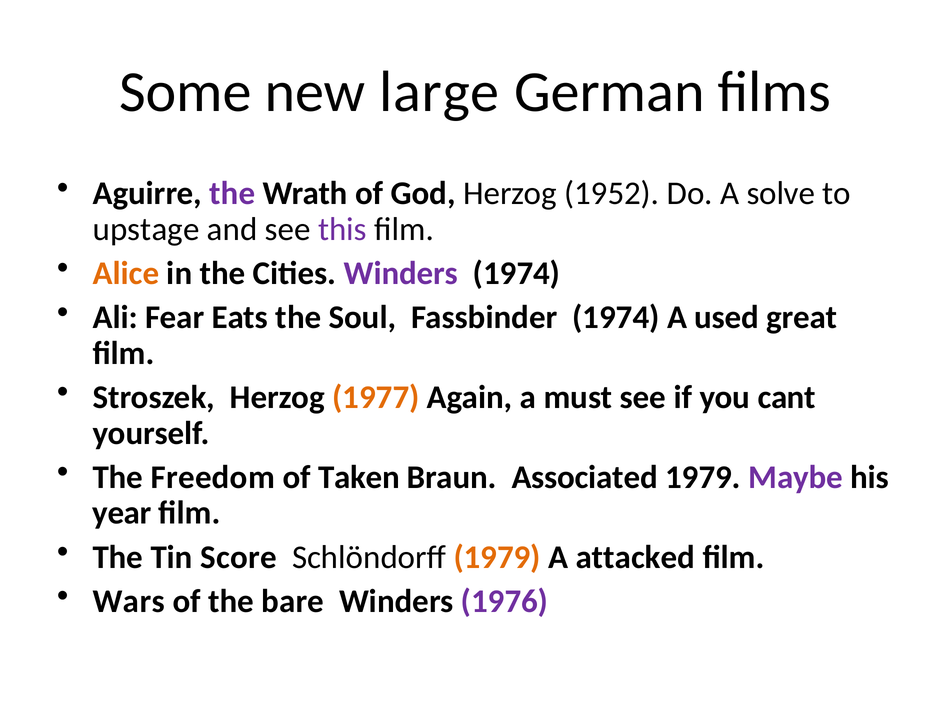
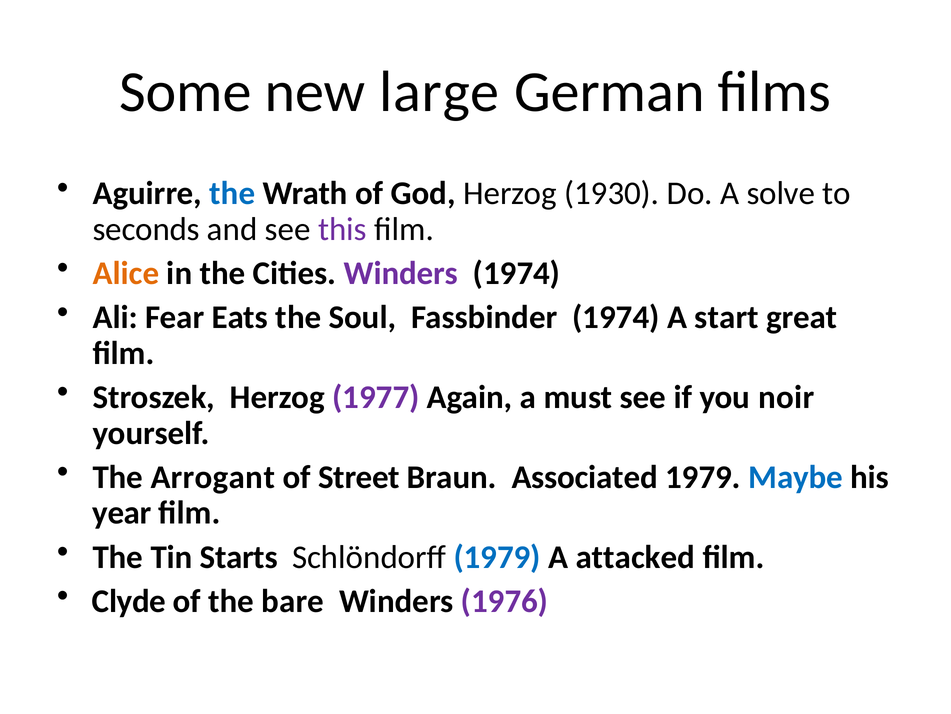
the colour: purple -> blue (232, 193)
1952: 1952 -> 1930 (612, 193)
upstage: upstage -> seconds (146, 229)
used: used -> start (727, 317)
1977 colour: orange -> purple (376, 397)
cant: cant -> noir (786, 397)
Freedom: Freedom -> Arrogant (213, 477)
Taken: Taken -> Street (359, 477)
Maybe colour: purple -> blue (796, 477)
Score: Score -> Starts (239, 557)
1979 colour: orange -> blue (497, 557)
Wars: Wars -> Clyde (129, 601)
